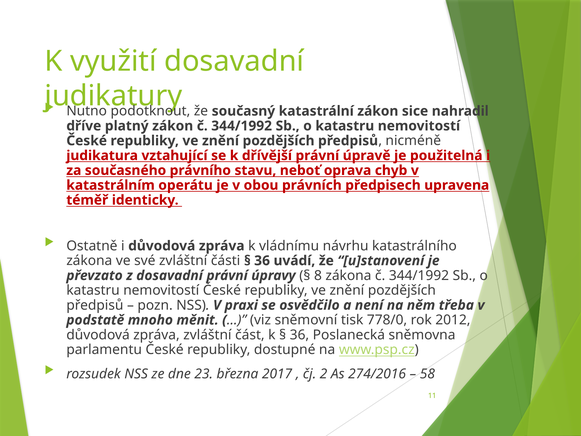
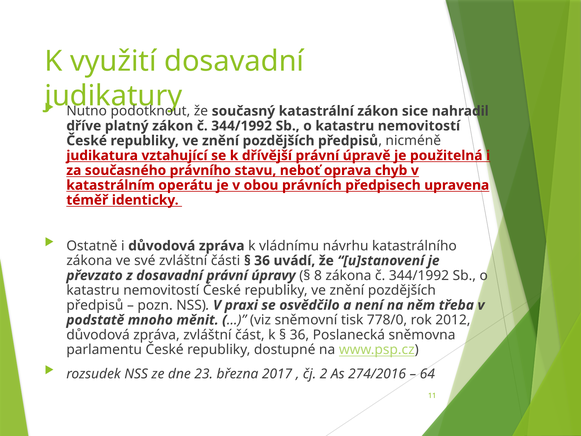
58: 58 -> 64 (427, 374)
